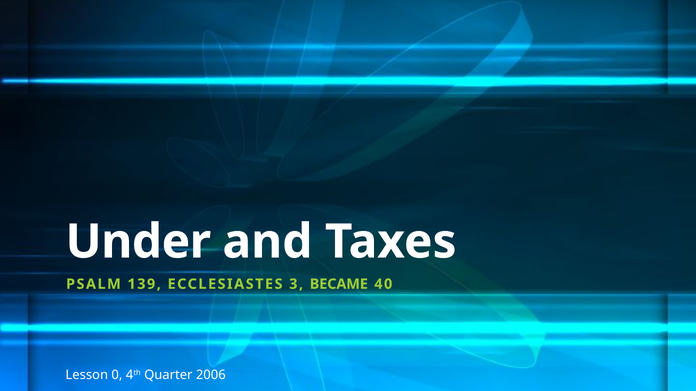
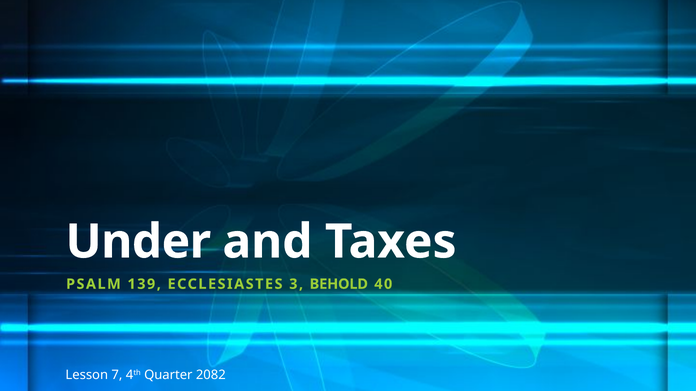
BECAME: BECAME -> BEHOLD (339, 284)
0: 0 -> 7 (117, 376)
2006: 2006 -> 2082 (211, 376)
